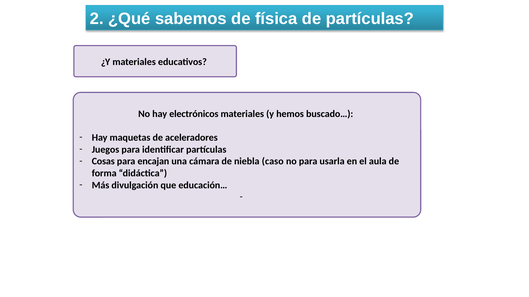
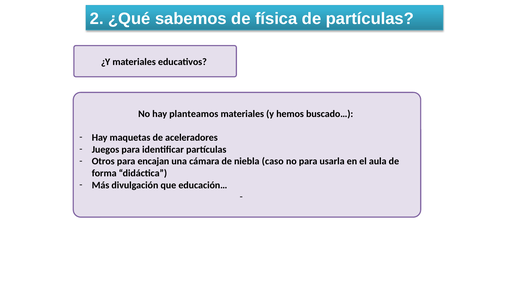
electrónicos: electrónicos -> planteamos (194, 114)
Cosas: Cosas -> Otros (103, 162)
